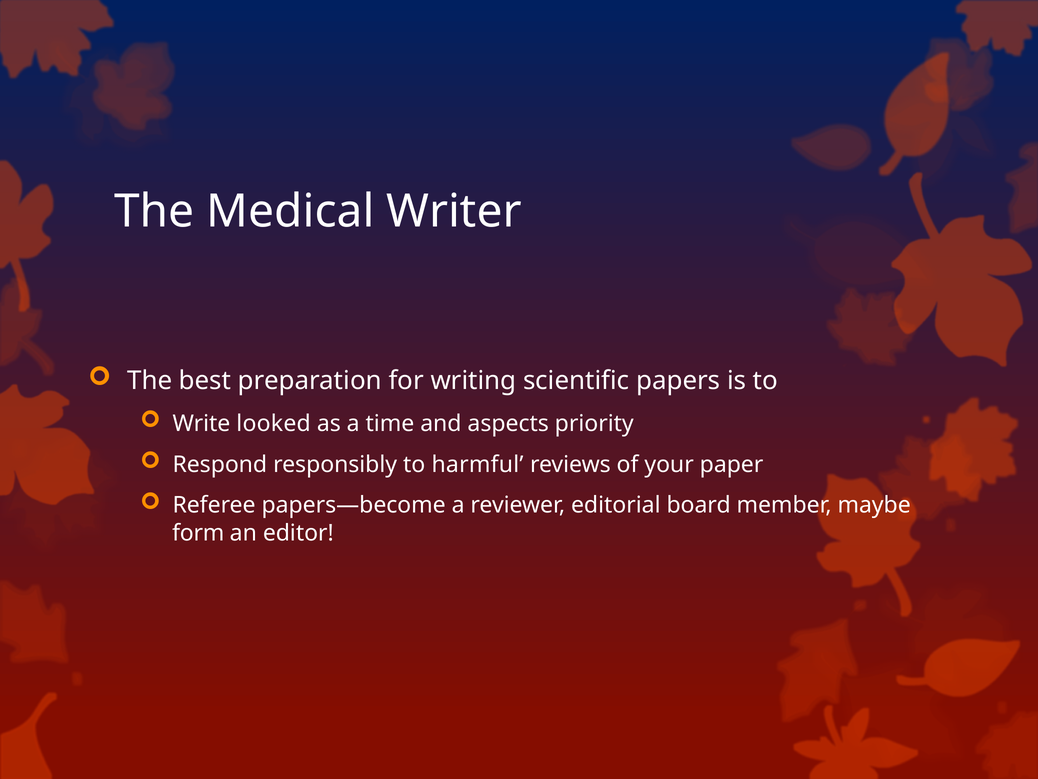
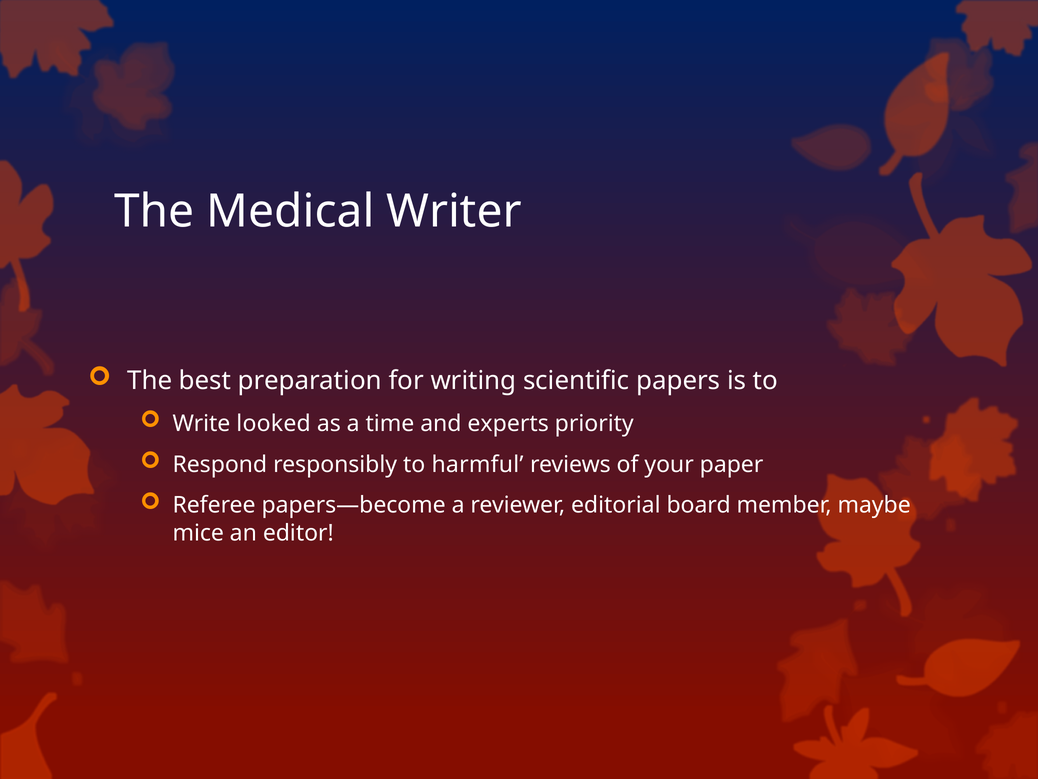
aspects: aspects -> experts (508, 423)
form: form -> mice (198, 533)
